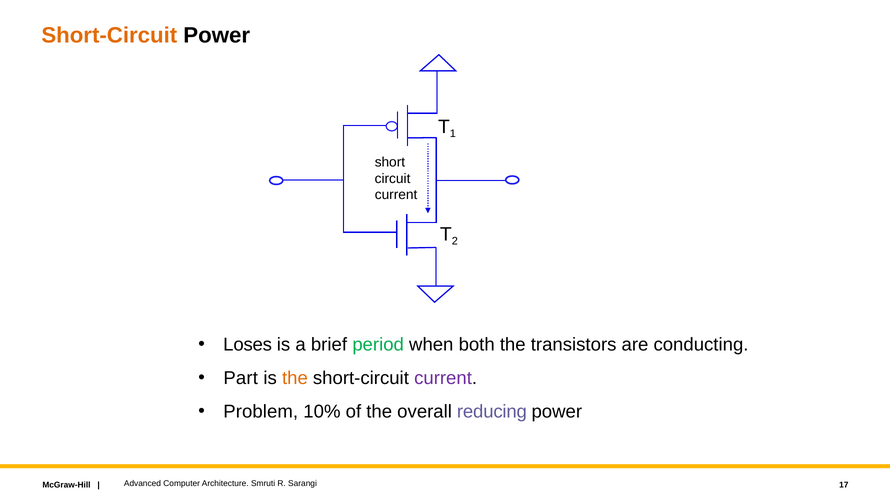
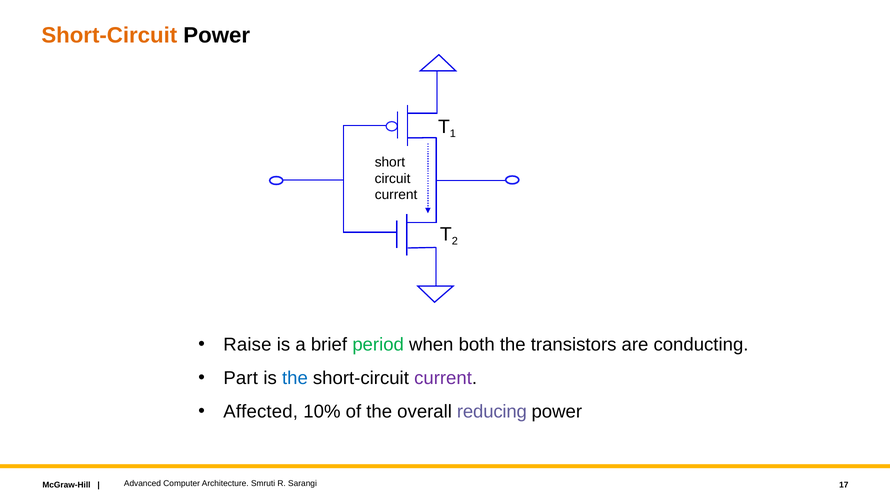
Loses: Loses -> Raise (247, 345)
the colour: orange -> blue (295, 379)
Problem: Problem -> Affected (261, 412)
